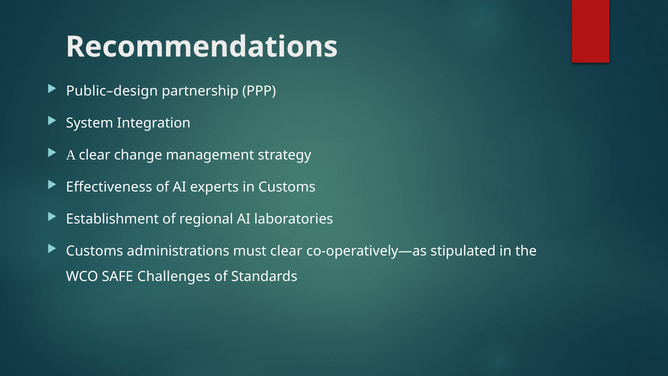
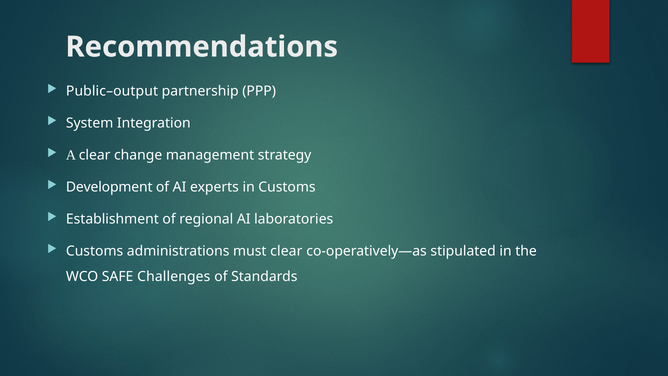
Public–design: Public–design -> Public–output (112, 91)
Effectiveness: Effectiveness -> Development (109, 187)
